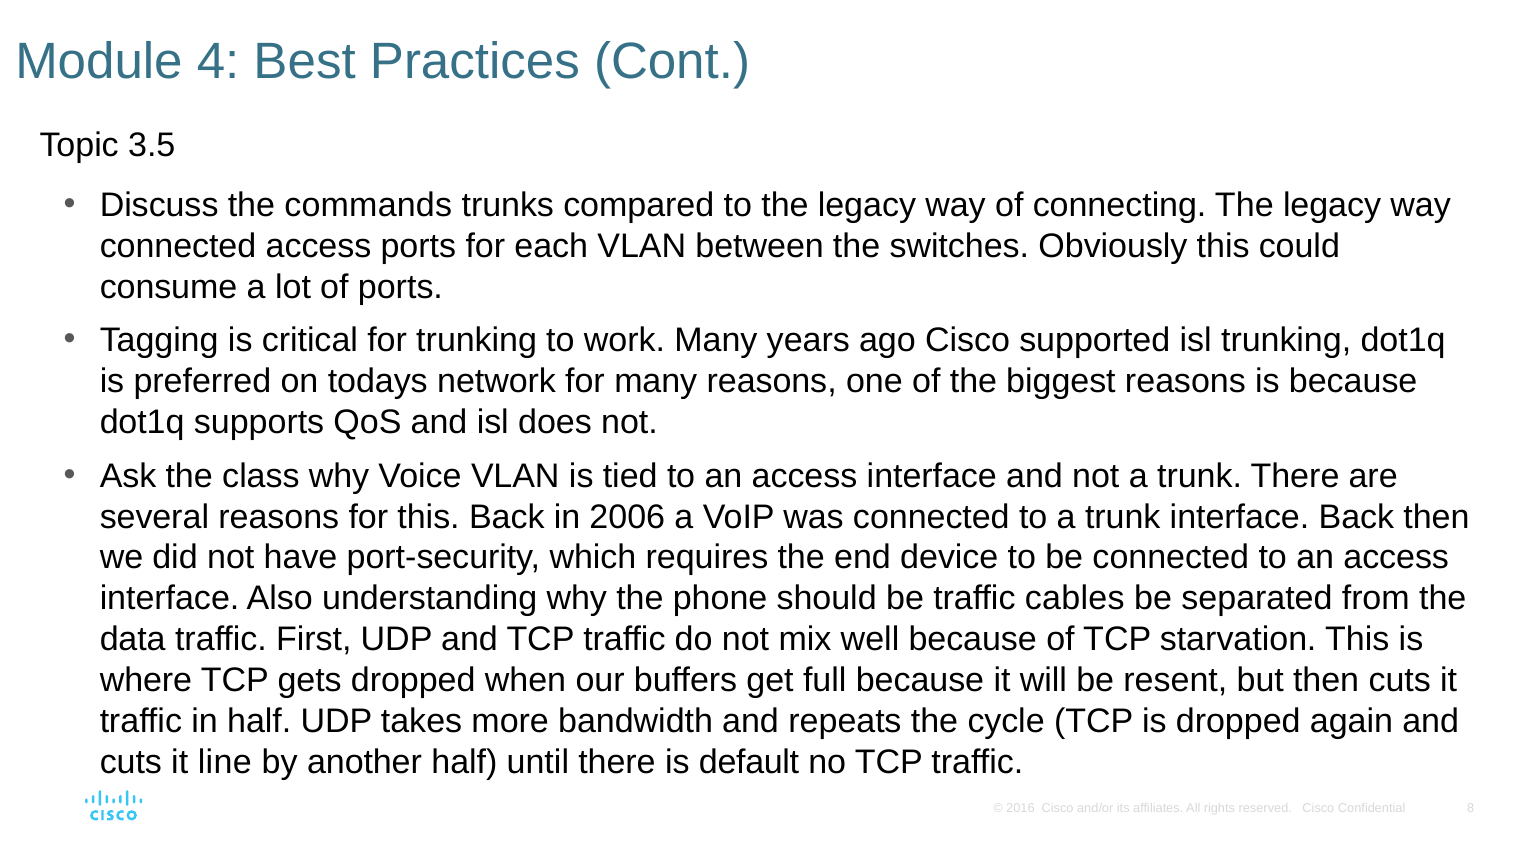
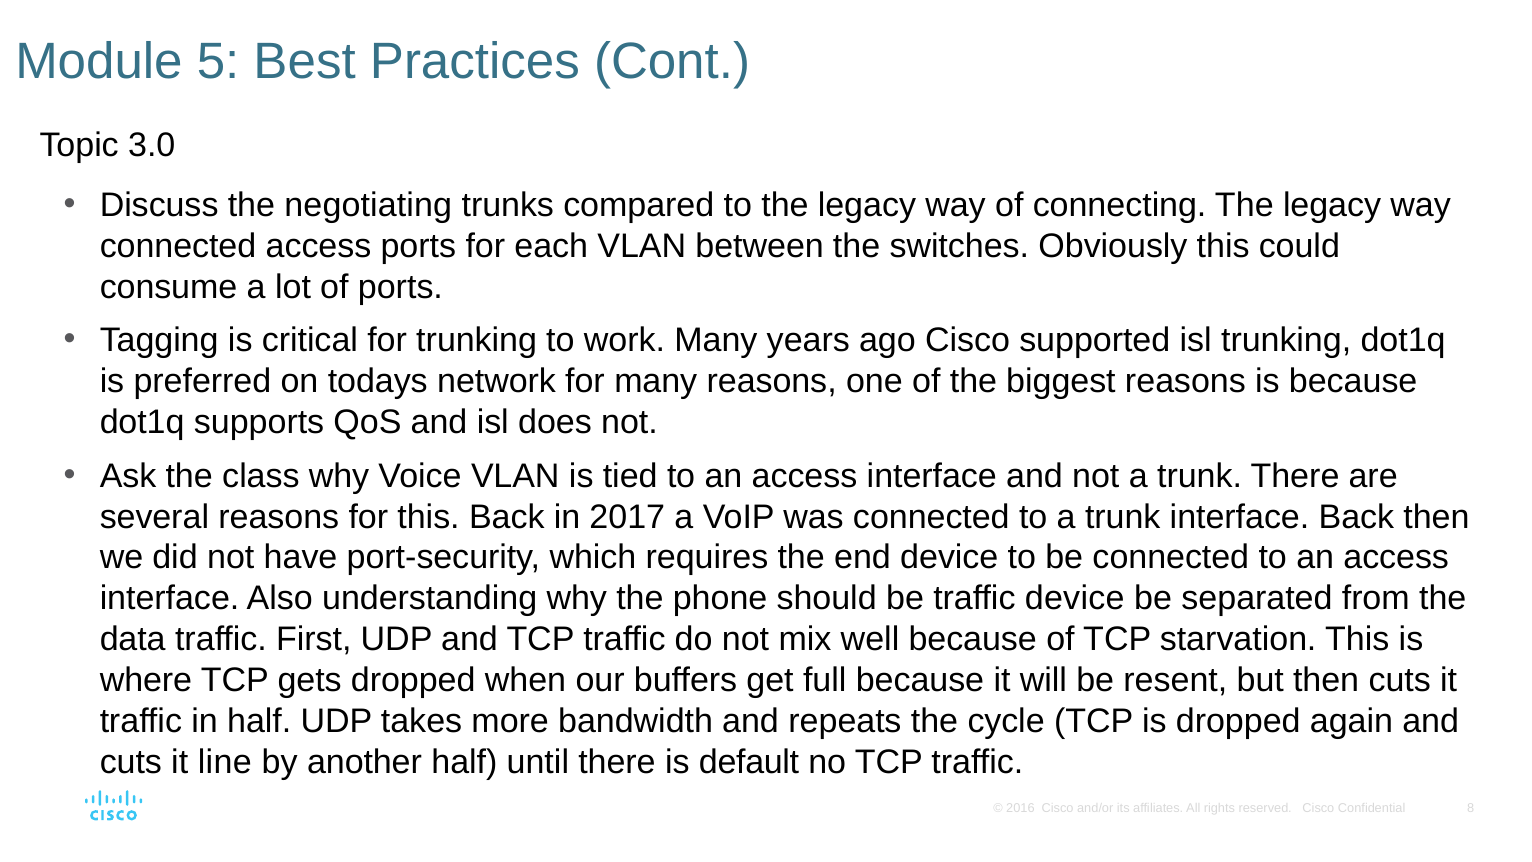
4: 4 -> 5 (218, 61)
3.5: 3.5 -> 3.0 (152, 145)
commands: commands -> negotiating (368, 205)
2006: 2006 -> 2017 (627, 517)
traffic cables: cables -> device (1075, 598)
